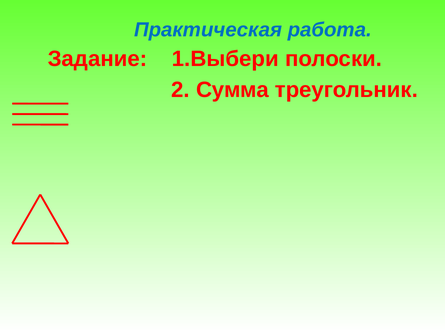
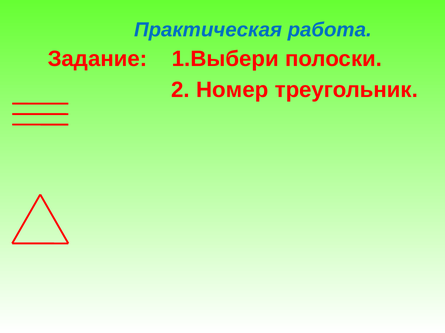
Сумма: Сумма -> Номер (232, 90)
